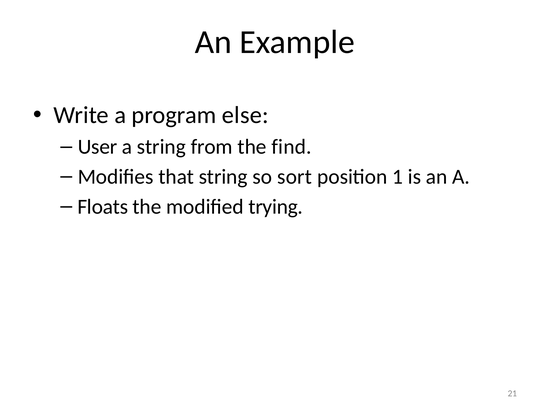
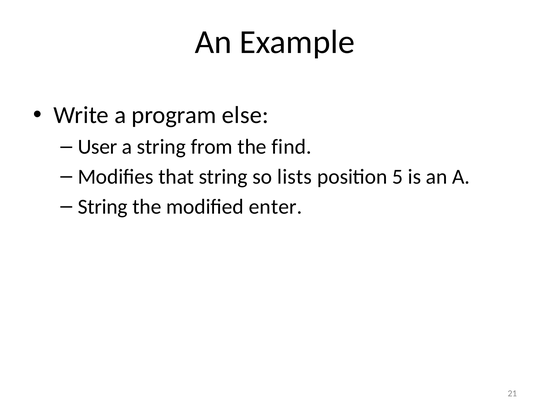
sort: sort -> lists (295, 177)
1: 1 -> 5 (398, 177)
Floats: Floats -> String (103, 207)
trying: trying -> enter (276, 207)
